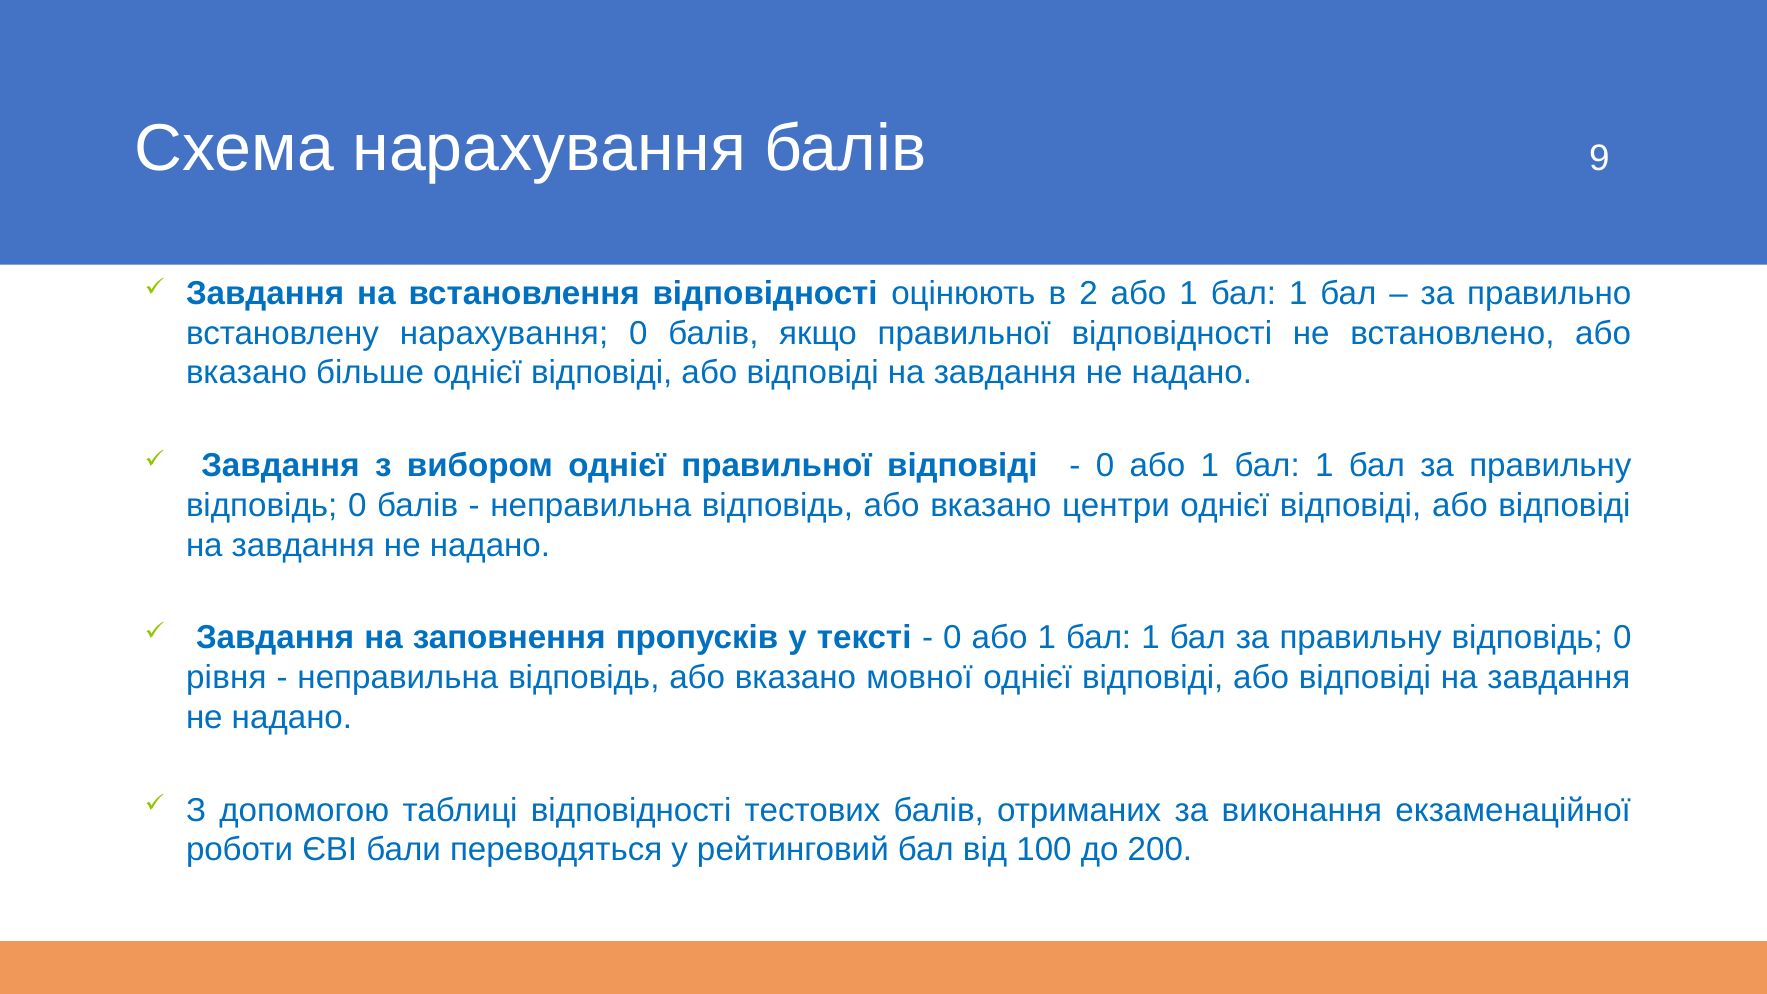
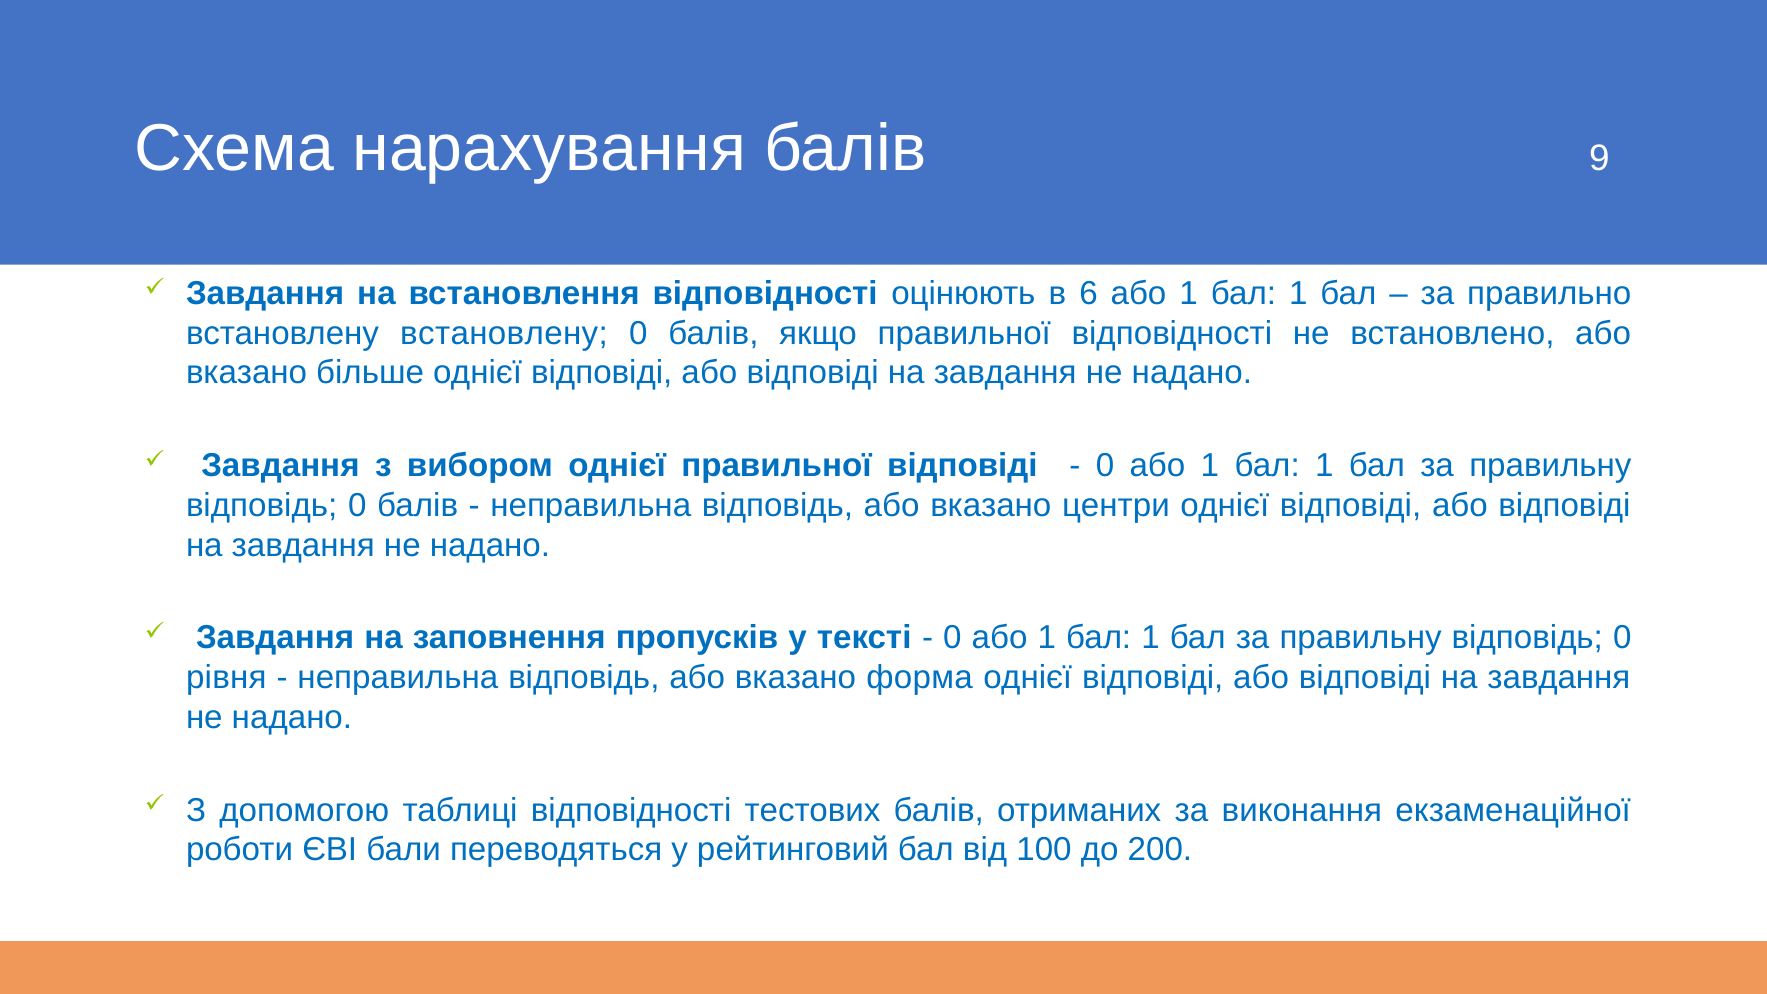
2: 2 -> 6 (1088, 293)
встановлену нарахування: нарахування -> встановлену (504, 333)
мовної: мовної -> форма (920, 678)
